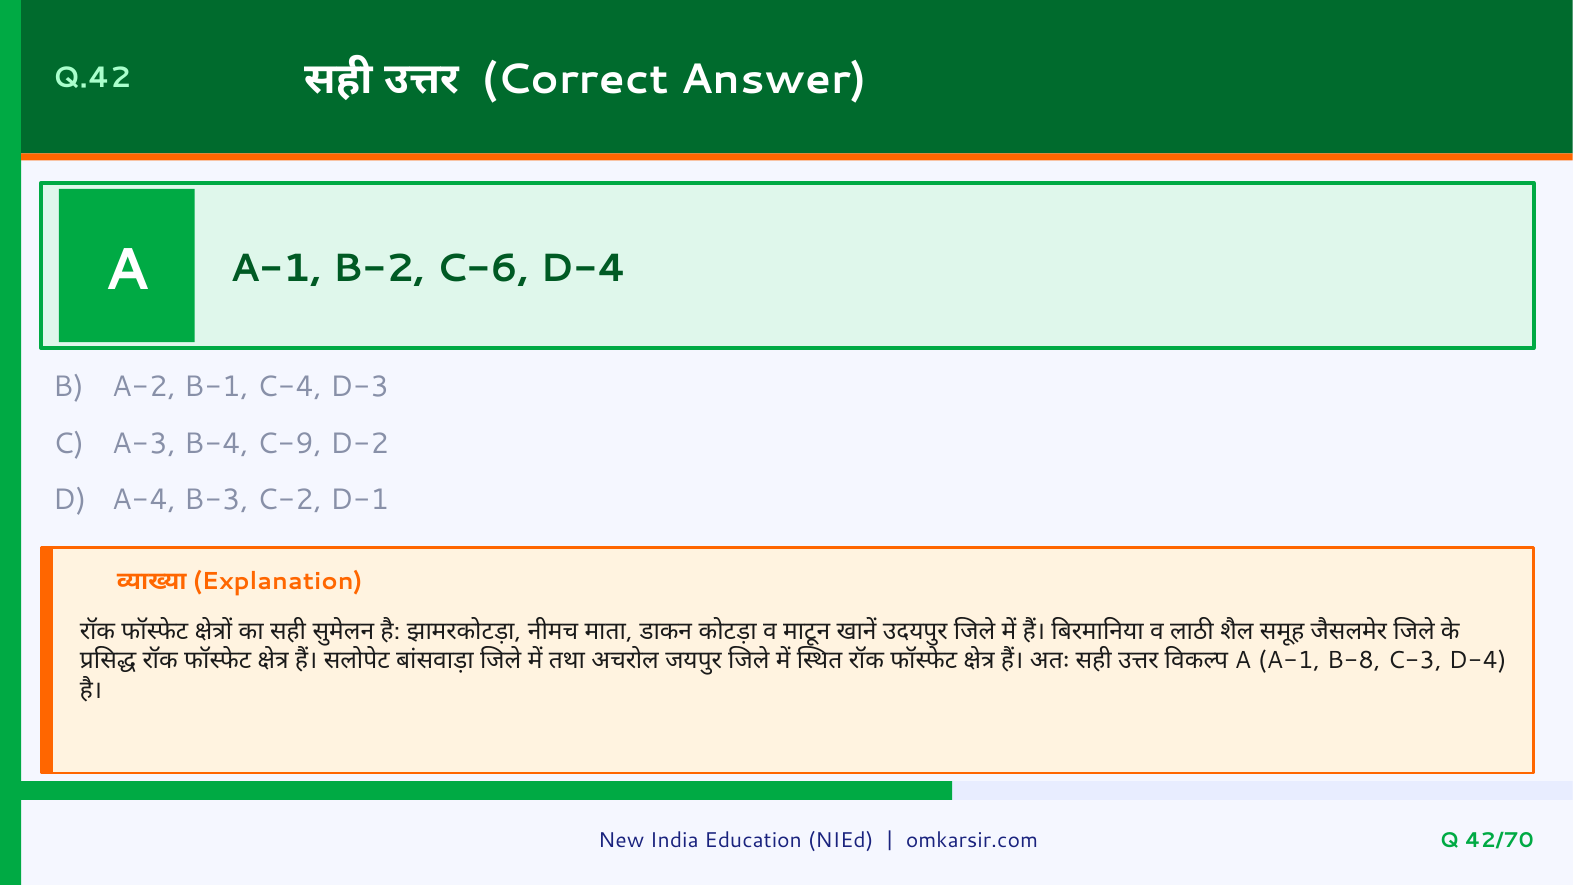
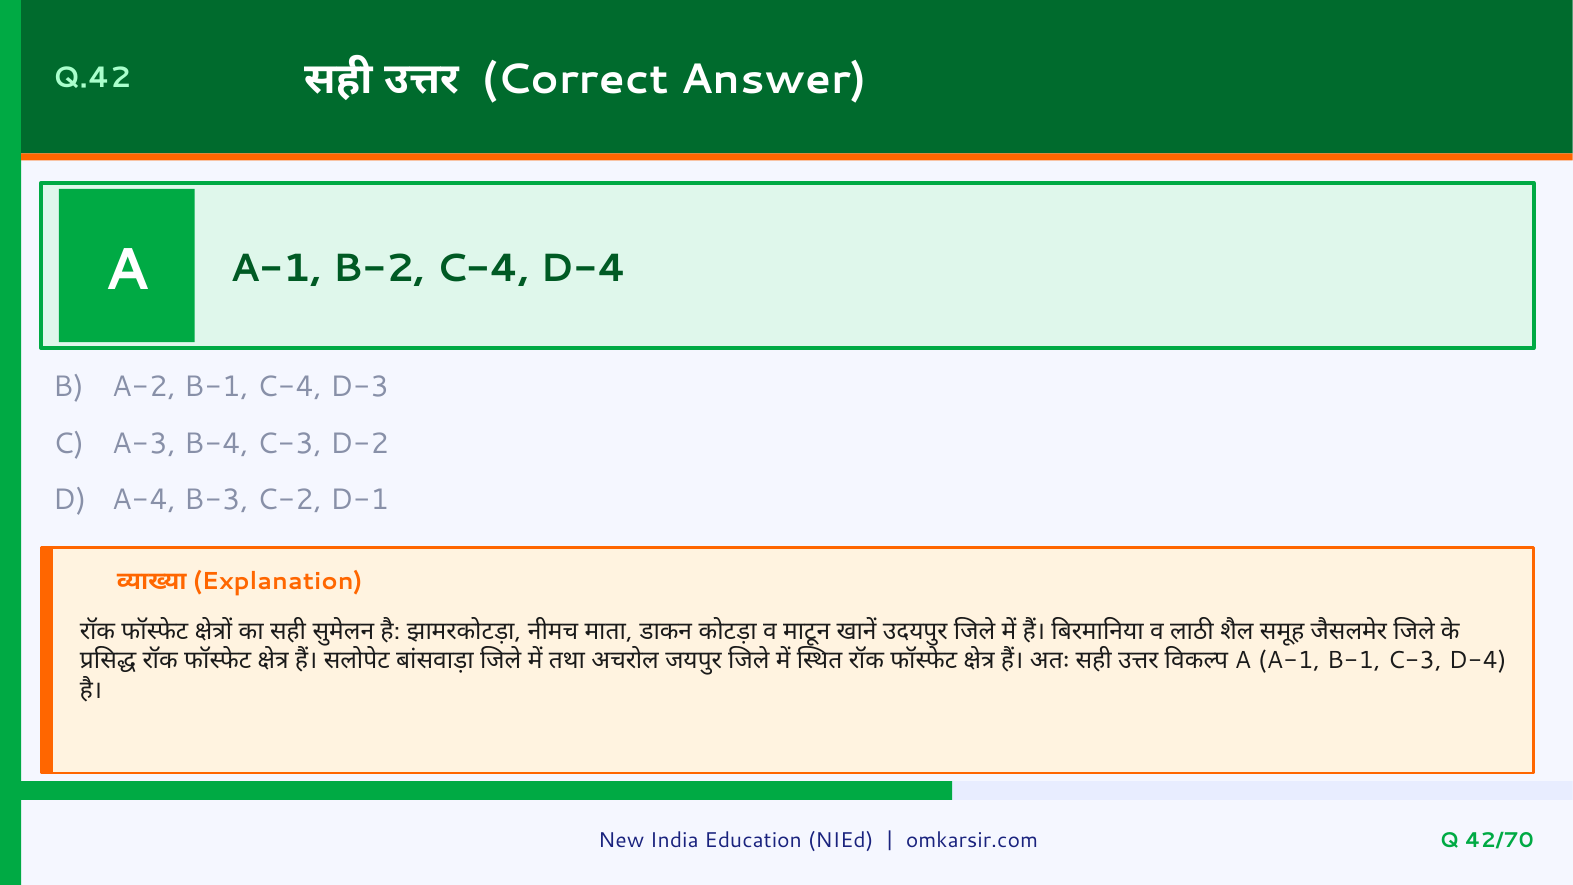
B-2 C-6: C-6 -> C-4 (483, 268)
B-4 C-9: C-9 -> C-3 (289, 443)
A-1 B-8: B-8 -> B-1 (1354, 660)
